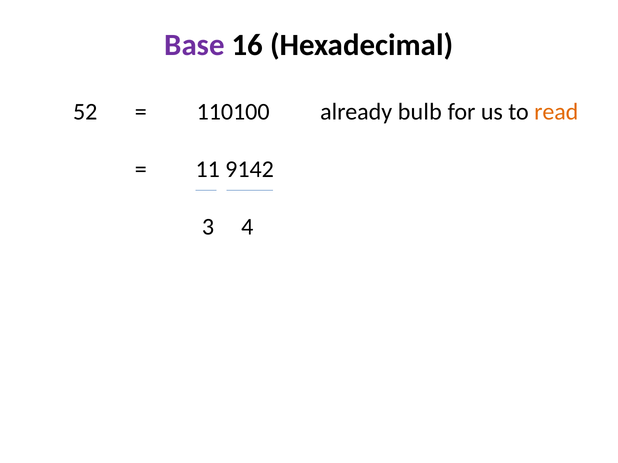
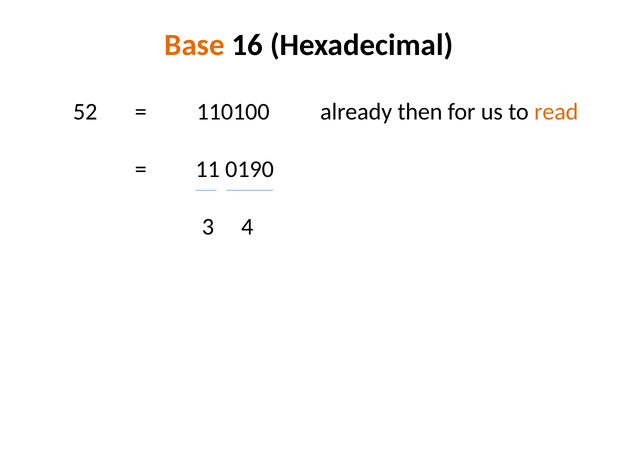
Base colour: purple -> orange (195, 45)
bulb: bulb -> then (420, 112)
9142: 9142 -> 0190 (250, 170)
